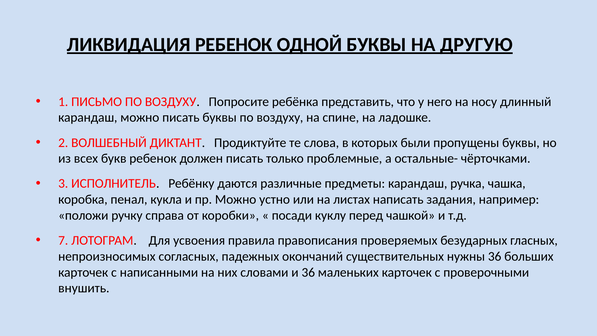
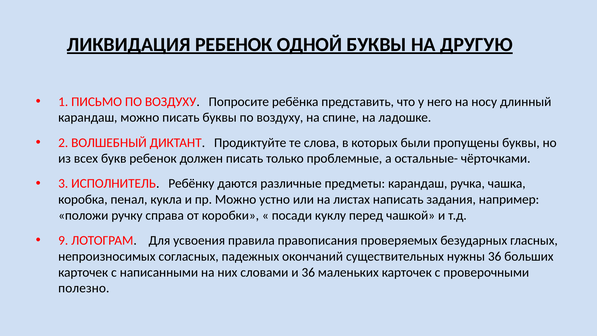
7: 7 -> 9 (63, 240)
внушить: внушить -> полезно (84, 288)
